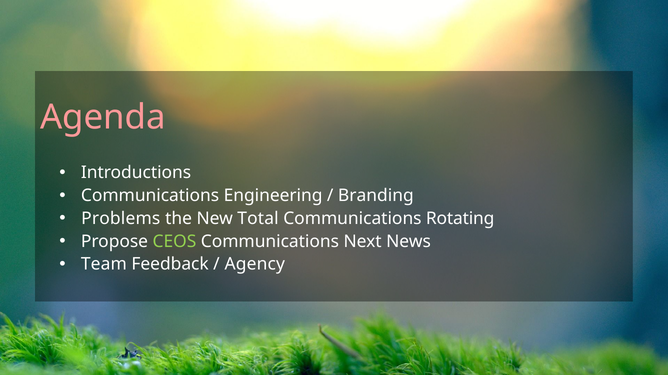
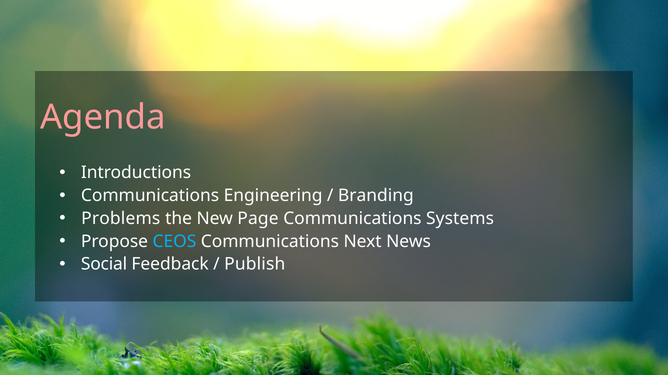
Total: Total -> Page (258, 219)
Rotating: Rotating -> Systems (460, 219)
CEOS colour: light green -> light blue (174, 242)
Team: Team -> Social (104, 265)
Agency: Agency -> Publish (255, 265)
